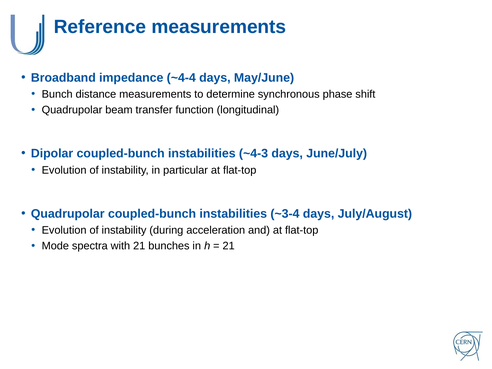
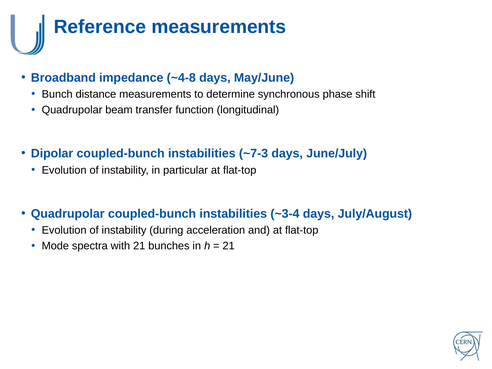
~4-4: ~4-4 -> ~4-8 (181, 78)
~4-3: ~4-3 -> ~7-3 (254, 154)
